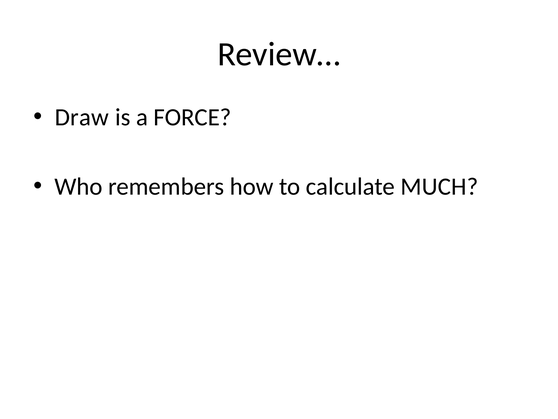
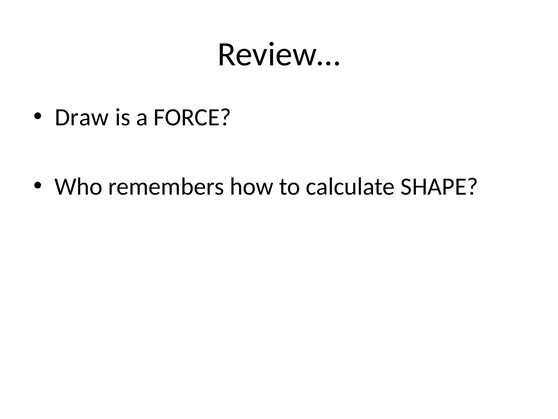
MUCH: MUCH -> SHAPE (439, 187)
